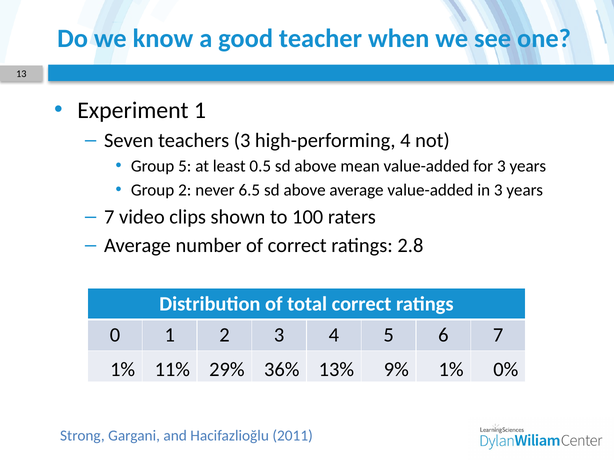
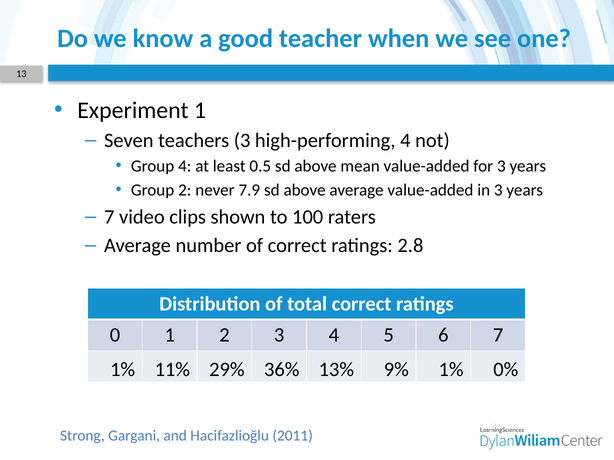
Group 5: 5 -> 4 (185, 166)
6.5: 6.5 -> 7.9 (249, 190)
